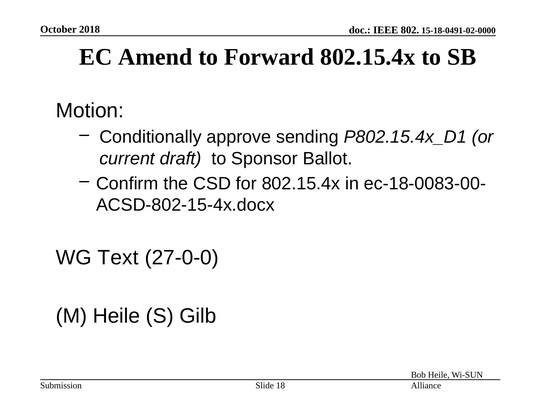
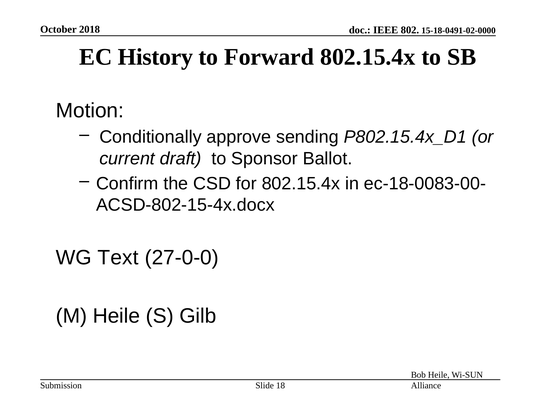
Amend: Amend -> History (155, 57)
